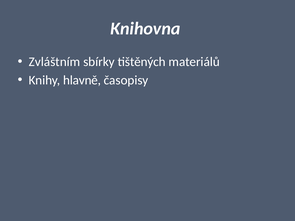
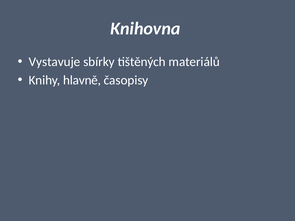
Zvláštním: Zvláštním -> Vystavuje (55, 62)
